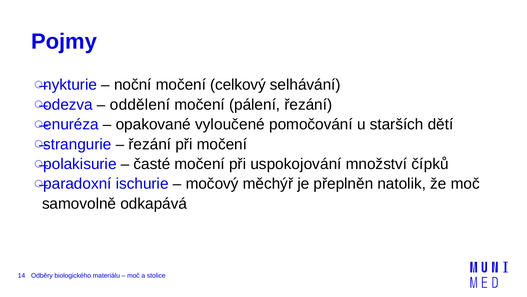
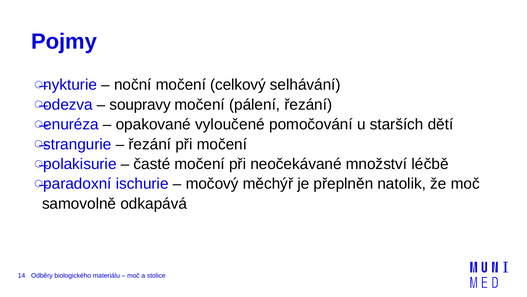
oddělení: oddělení -> soupravy (140, 105)
uspokojování: uspokojování -> neočekávané (296, 164)
čípků: čípků -> léčbě (430, 164)
